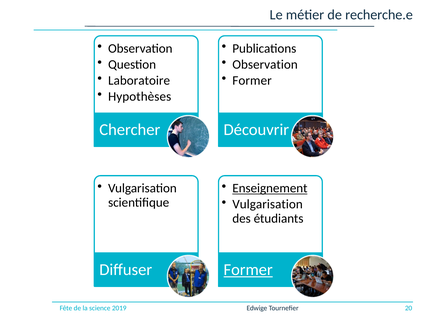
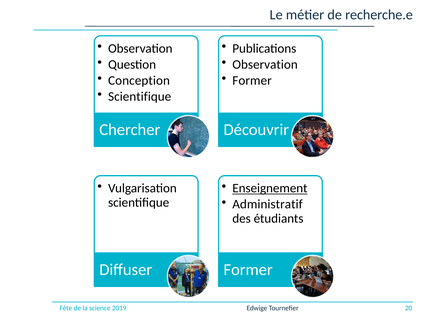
Laboratoire: Laboratoire -> Conception (139, 81)
Hypothèses: Hypothèses -> Scientifique (140, 97)
Vulgarisation: Vulgarisation -> Administratif (268, 205)
Former underline: present -> none (248, 270)
